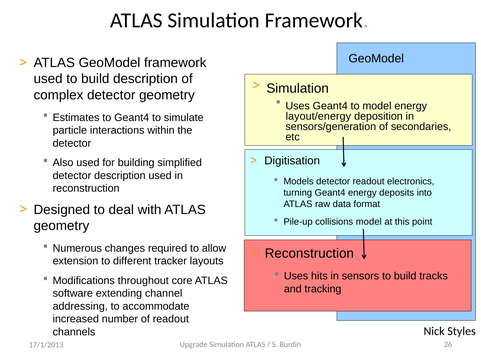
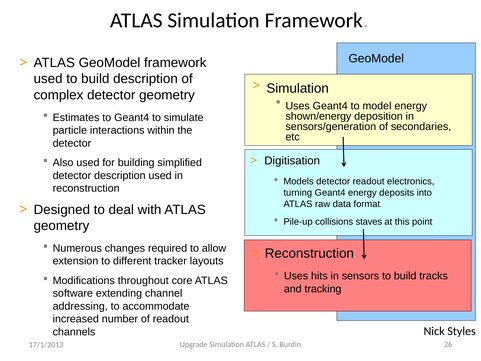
layout/energy: layout/energy -> shown/energy (318, 116)
collisions model: model -> staves (369, 222)
